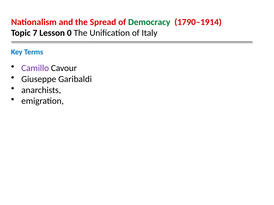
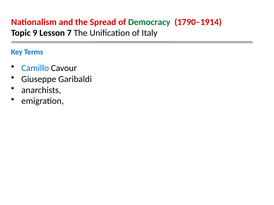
7: 7 -> 9 (35, 33)
0: 0 -> 7 (69, 33)
Camillo colour: purple -> blue (35, 68)
